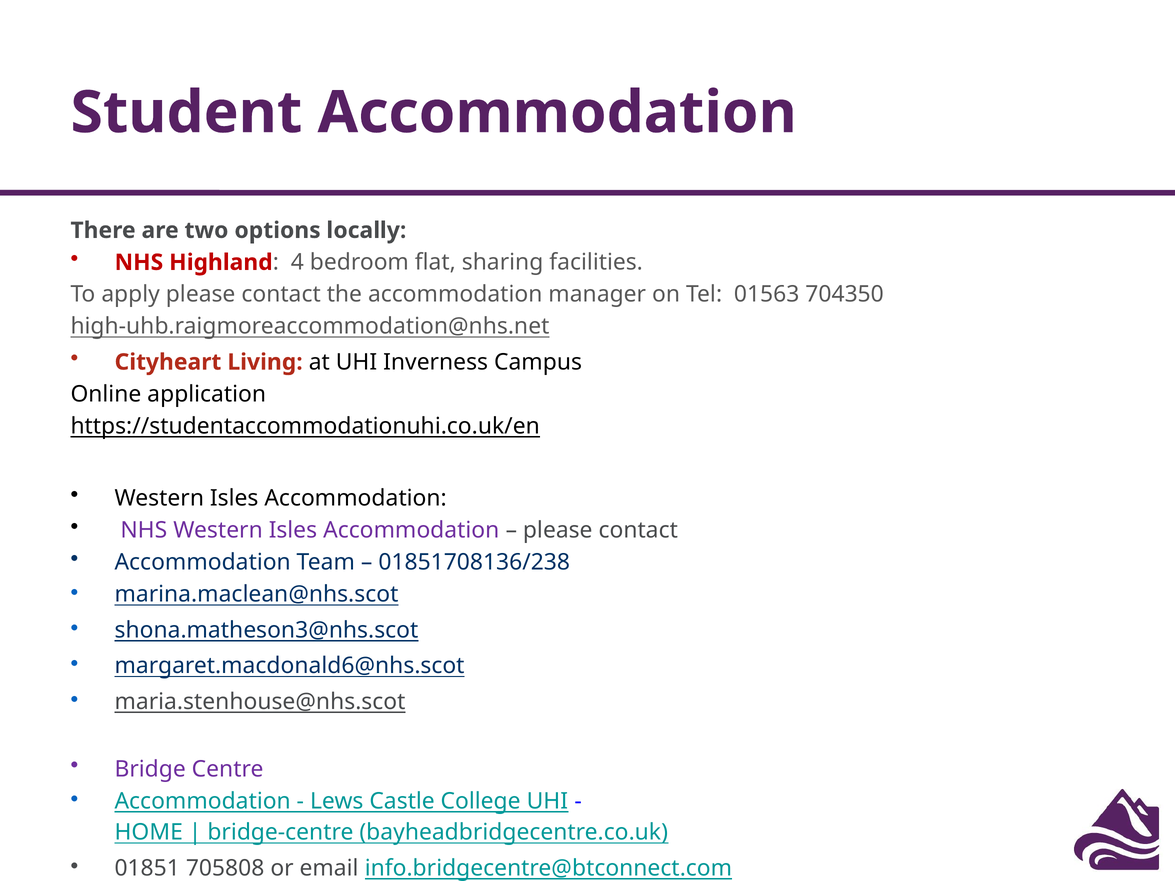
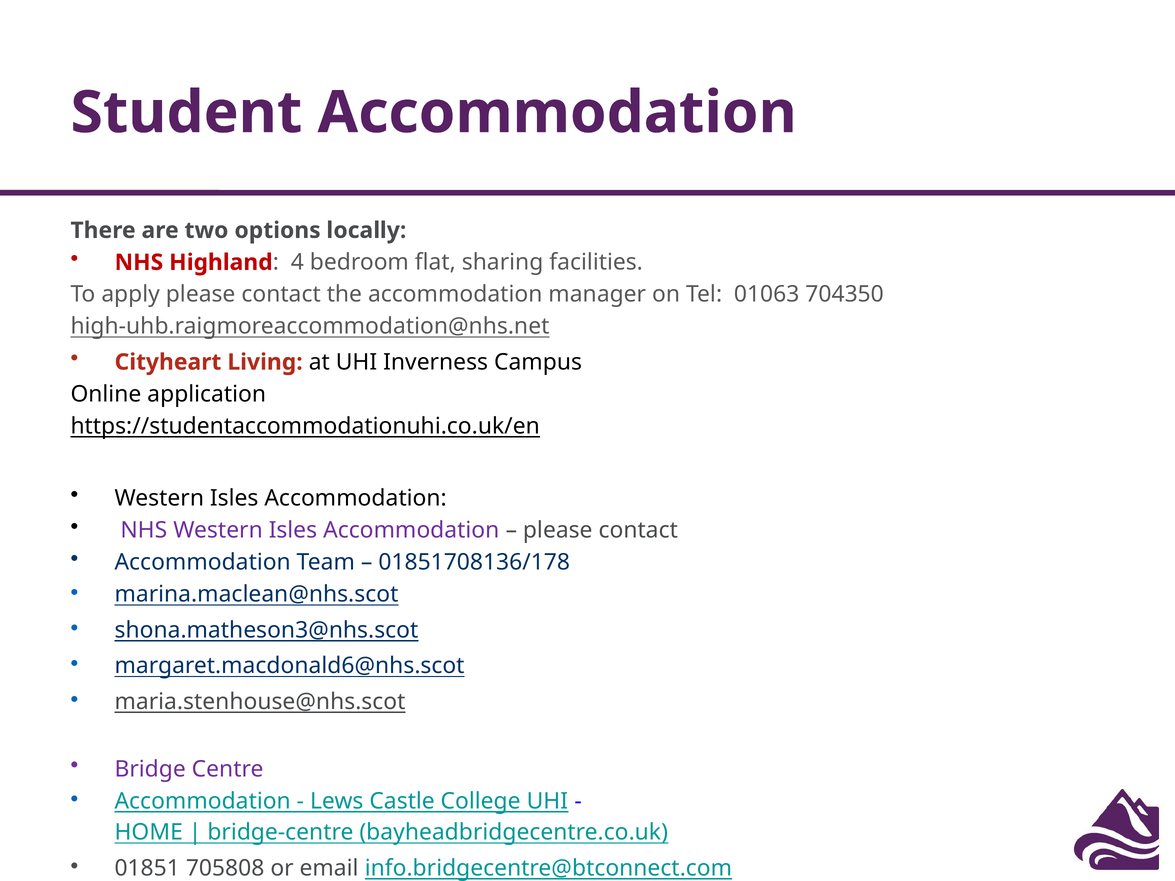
01563: 01563 -> 01063 (767, 294)
01851708136/238: 01851708136/238 -> 01851708136/178 (474, 563)
